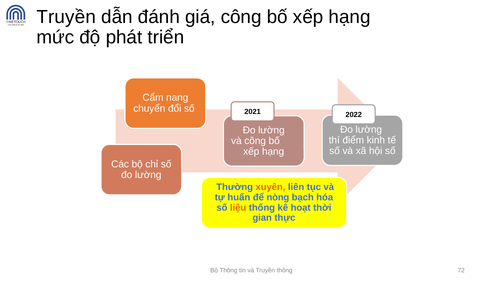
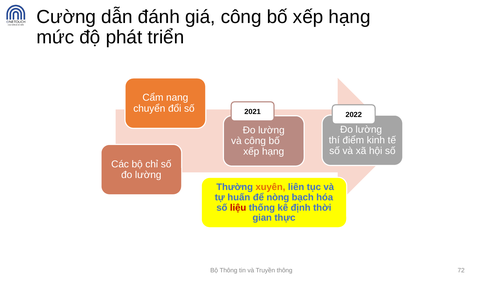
Truyền: Truyền -> Cường (66, 17)
liệu colour: orange -> red (238, 208)
hoạt: hoạt -> định (301, 208)
